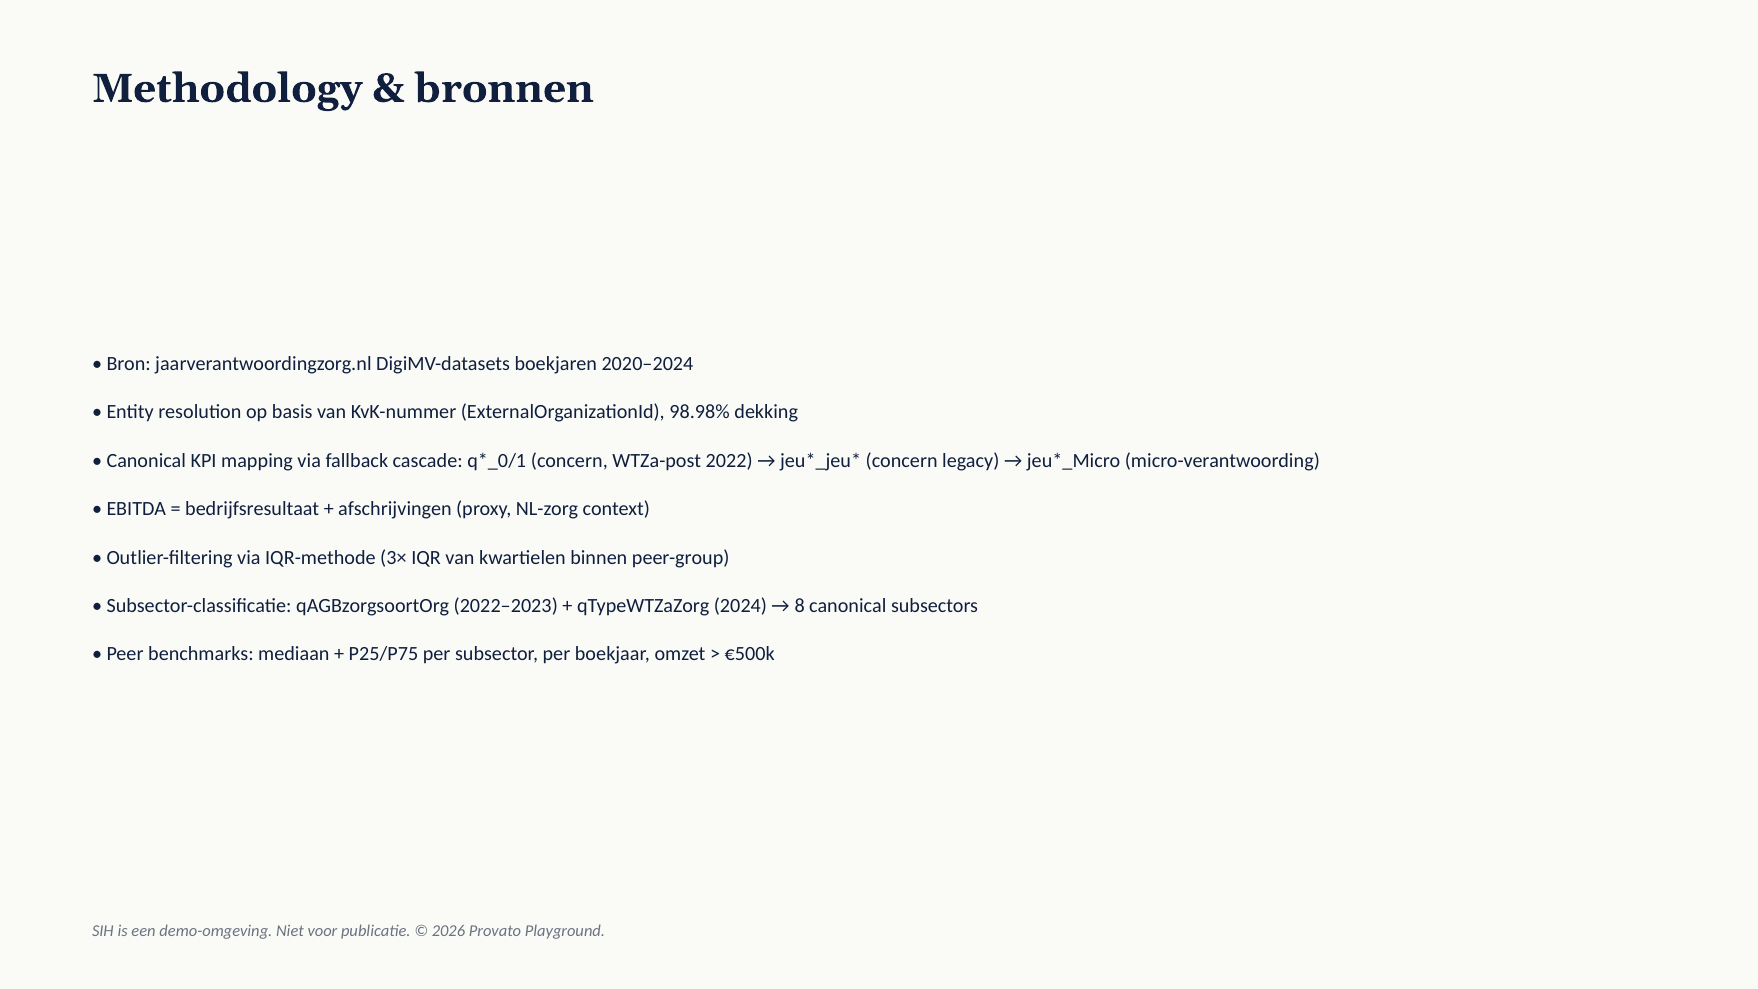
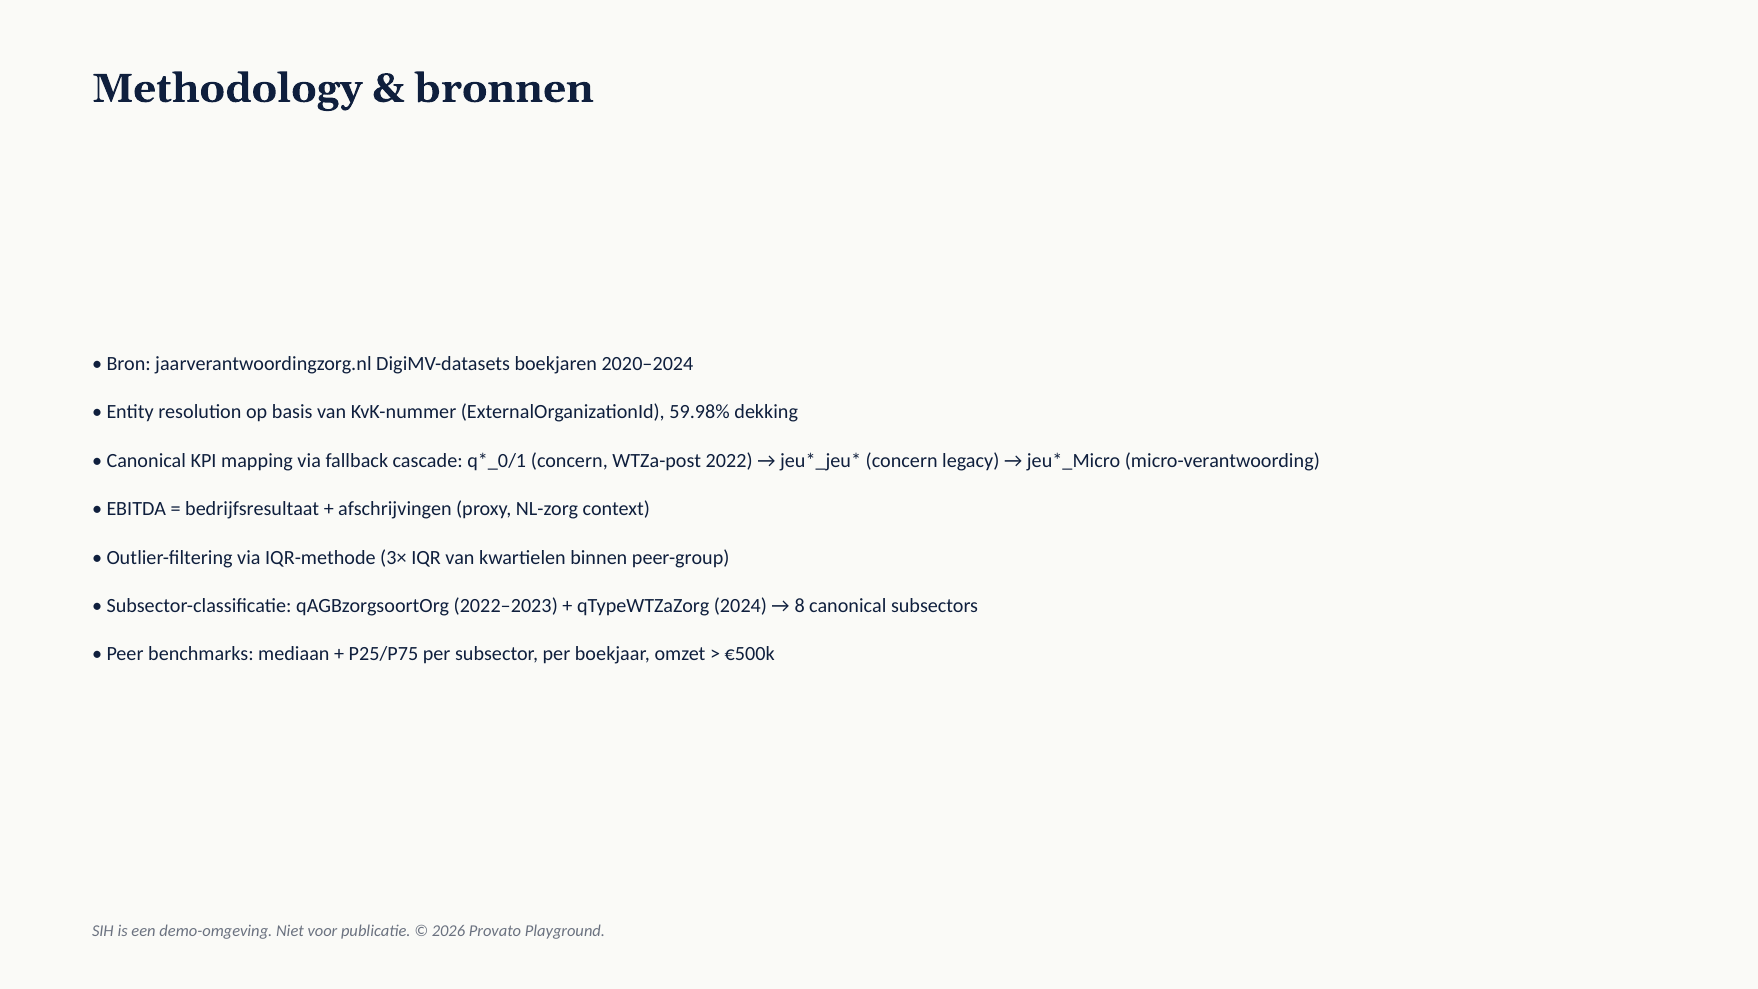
98.98%: 98.98% -> 59.98% (700, 412)
